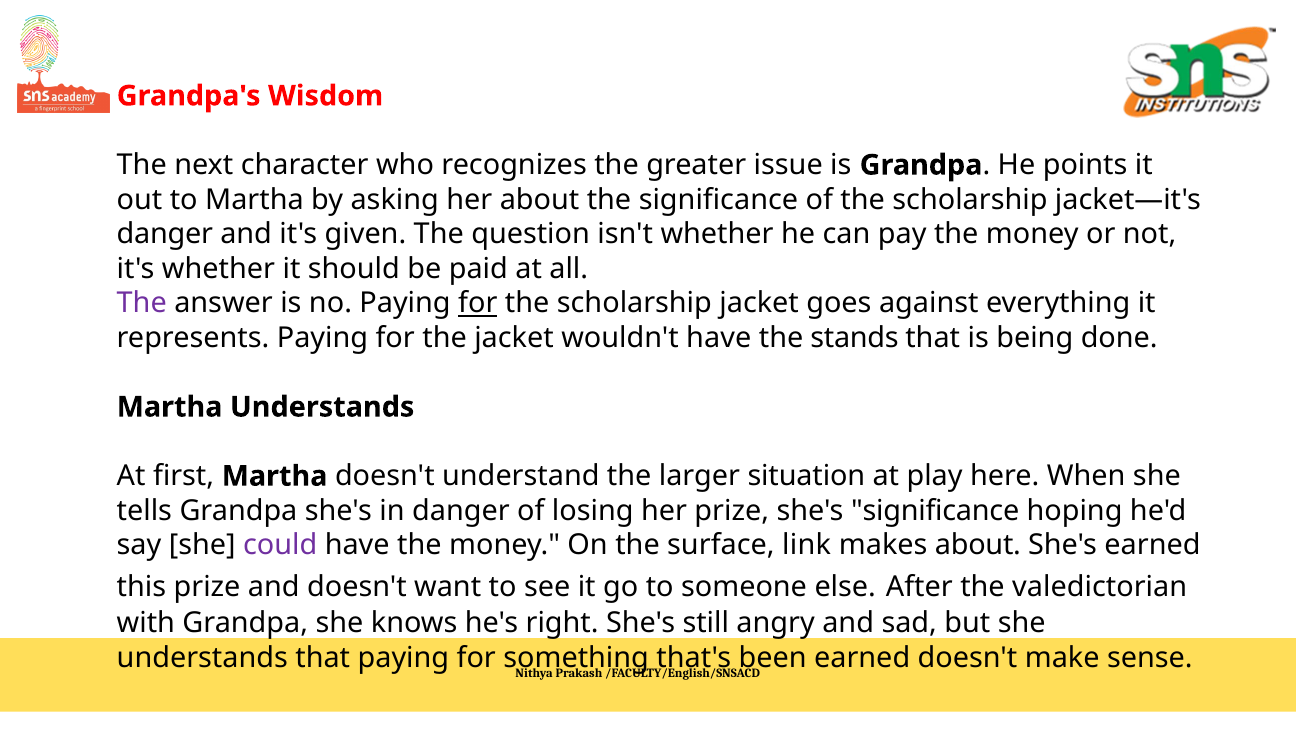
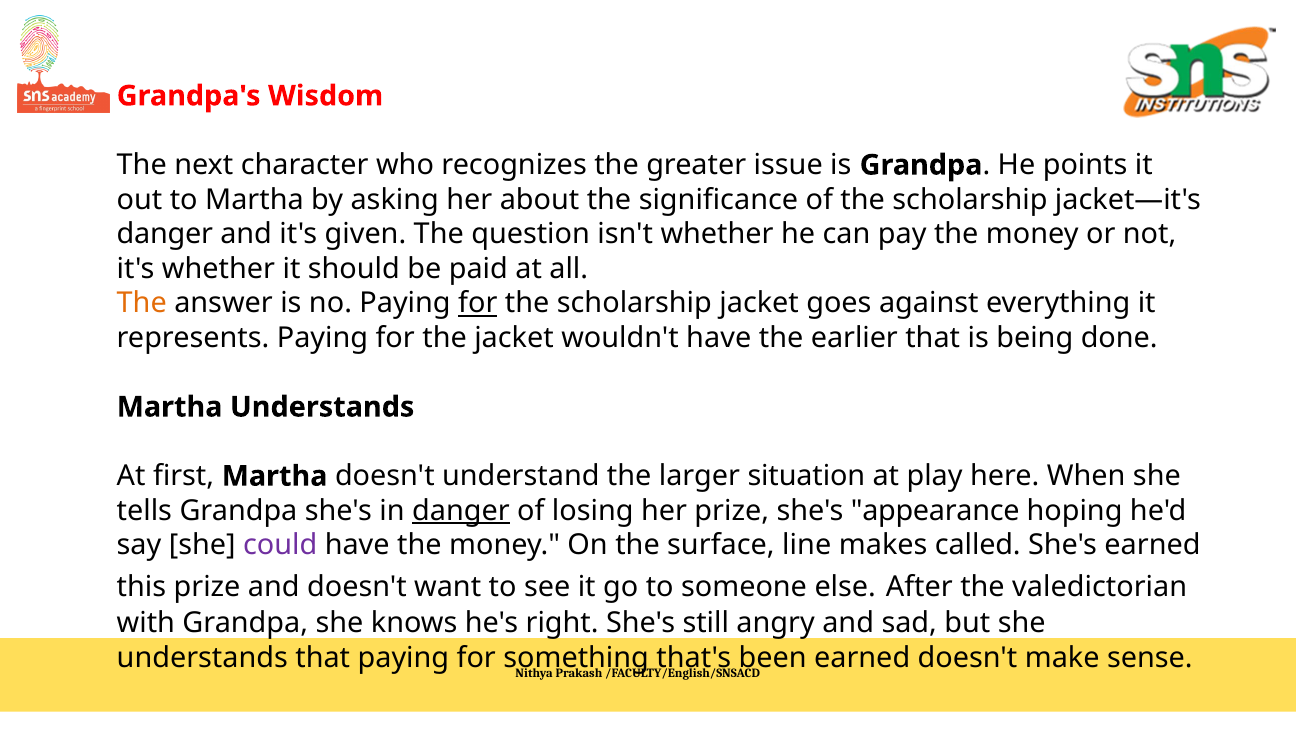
The colour: purple -> orange (142, 303)
stands: stands -> earlier (854, 338)
danger underline: none -> present (461, 511)
she's significance: significance -> appearance (935, 511)
link: link -> line (807, 545)
makes about: about -> called (978, 545)
